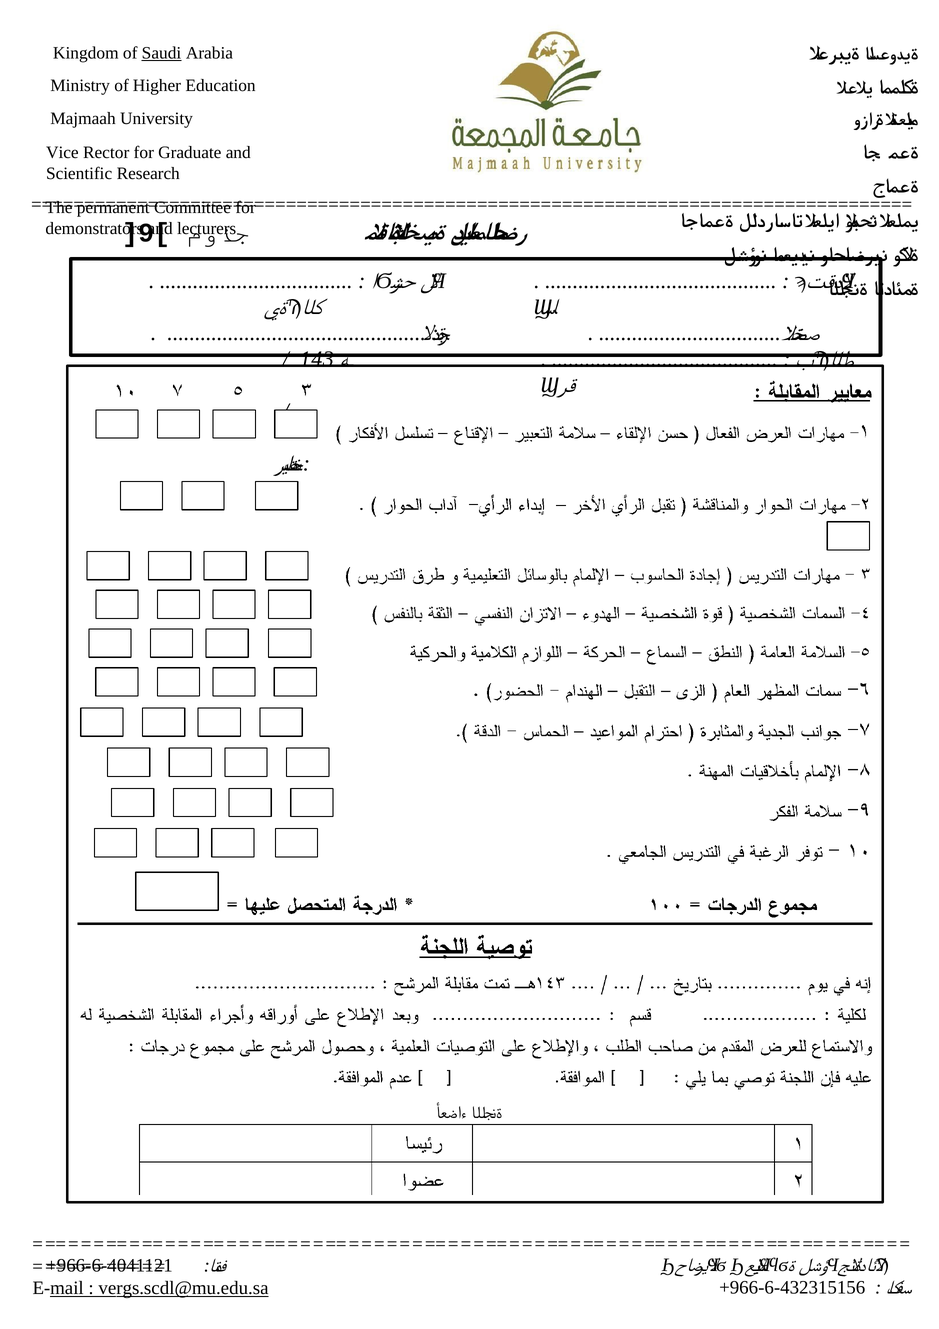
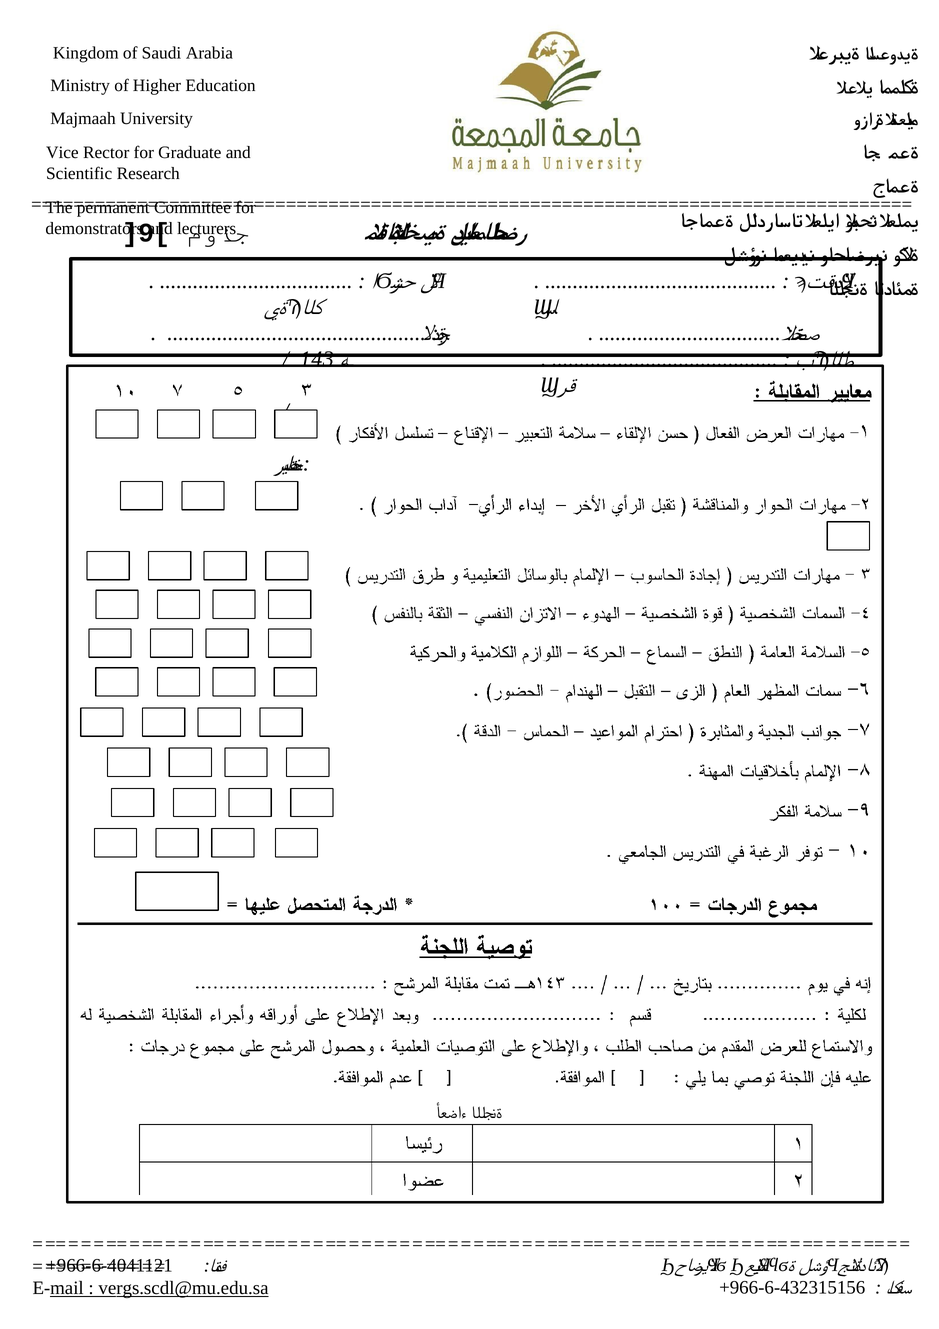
Saudi underline: present -> none (161, 53)
